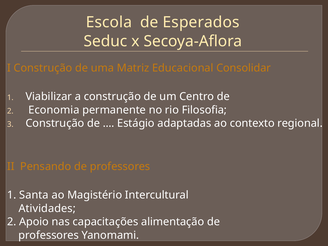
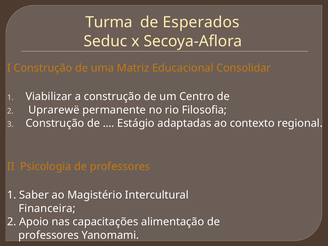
Escola: Escola -> Turma (109, 22)
Economia: Economia -> Uprarewë (54, 110)
Pensando: Pensando -> Psicologia (46, 167)
Santa: Santa -> Saber (34, 195)
Atividades: Atividades -> Financeira (47, 208)
